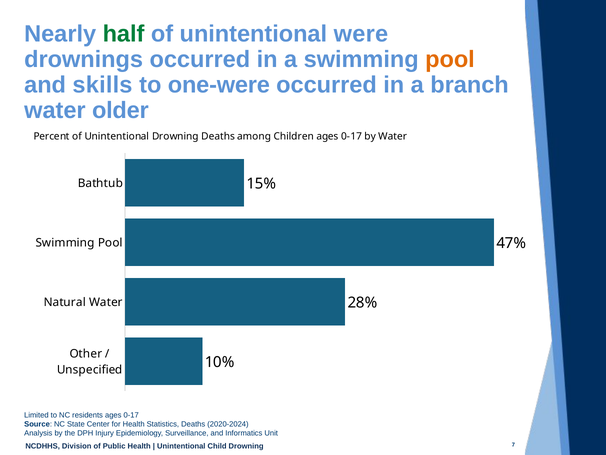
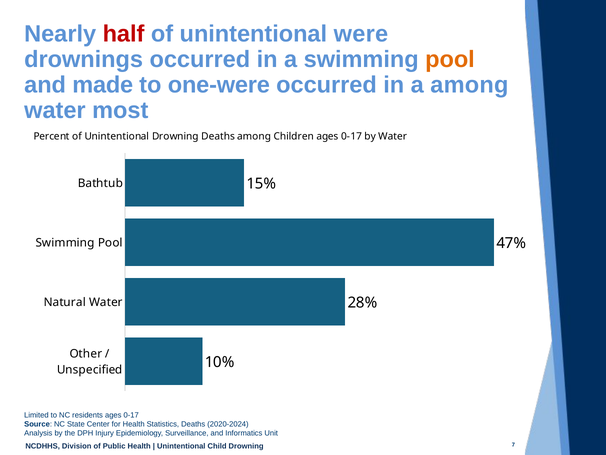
half colour: green -> red (124, 34)
skills: skills -> made (103, 85)
a branch: branch -> among (469, 85)
older: older -> most (120, 110)
